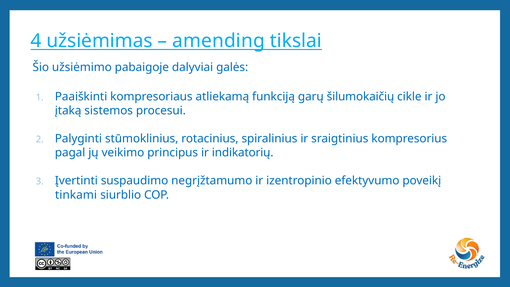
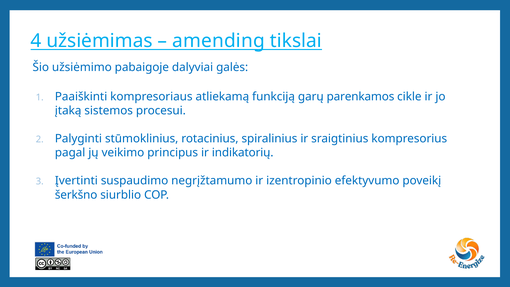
šilumokaičių: šilumokaičių -> parenkamos (360, 97)
tinkami: tinkami -> šerkšno (76, 195)
